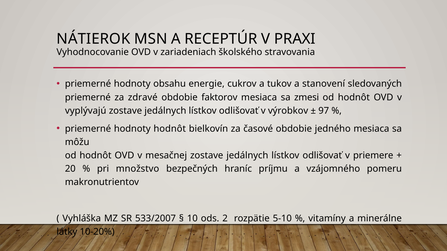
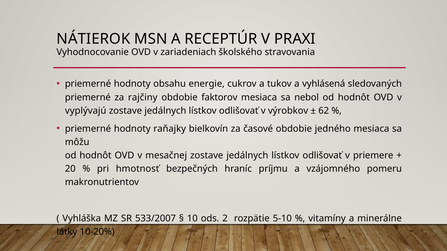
stanovení: stanovení -> vyhlásená (324, 84)
zdravé: zdravé -> rajčiny (143, 97)
zmesi: zmesi -> nebol (307, 97)
97: 97 -> 62 (324, 111)
hodnoty hodnôt: hodnôt -> raňajky (170, 129)
množstvo: množstvo -> hmotnosť (138, 169)
